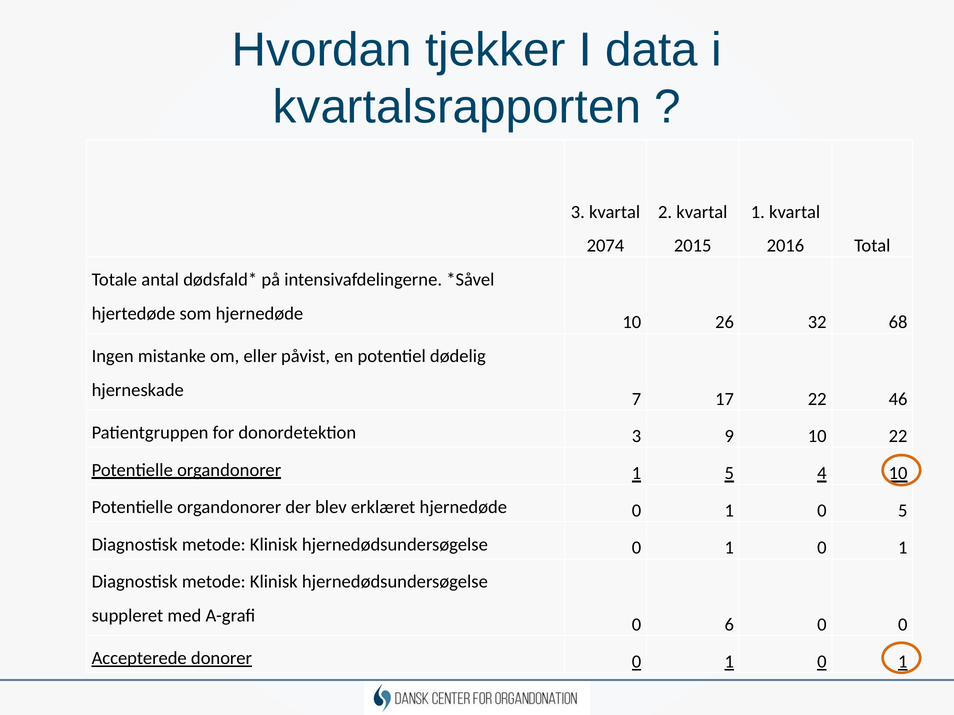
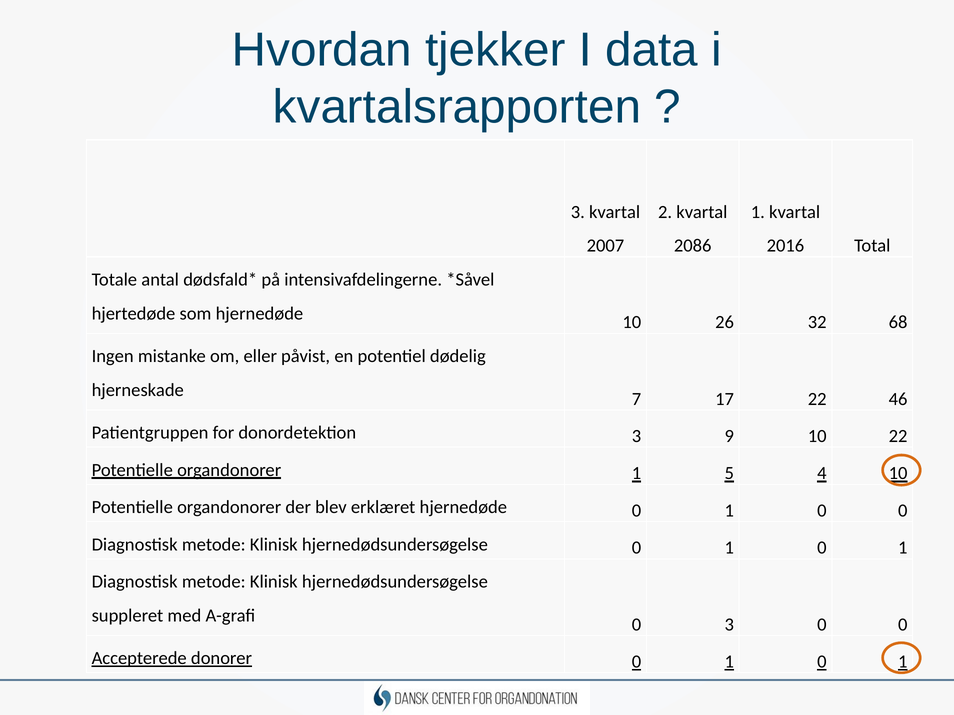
2074: 2074 -> 2007 (605, 246)
2015: 2015 -> 2086 (693, 246)
1 0 5: 5 -> 0 (903, 511)
0 6: 6 -> 3 (729, 625)
